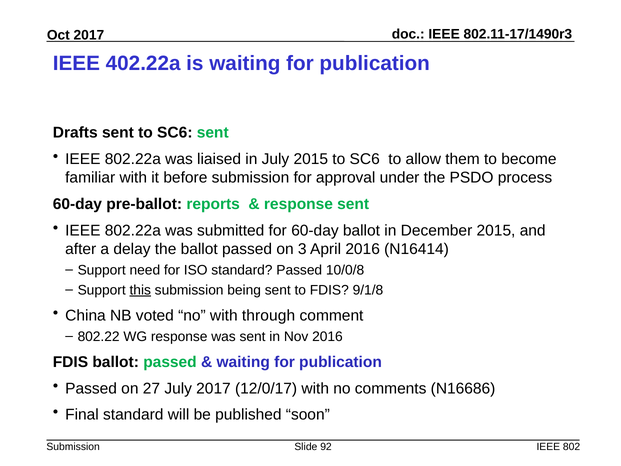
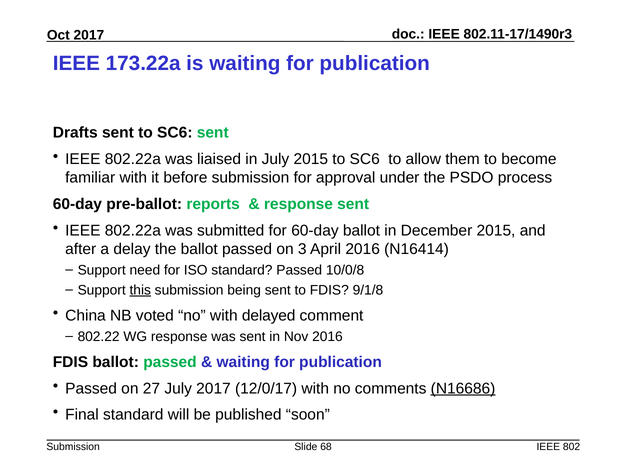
402.22a: 402.22a -> 173.22a (143, 64)
through: through -> delayed (269, 315)
N16686 underline: none -> present (463, 388)
92: 92 -> 68 (326, 447)
